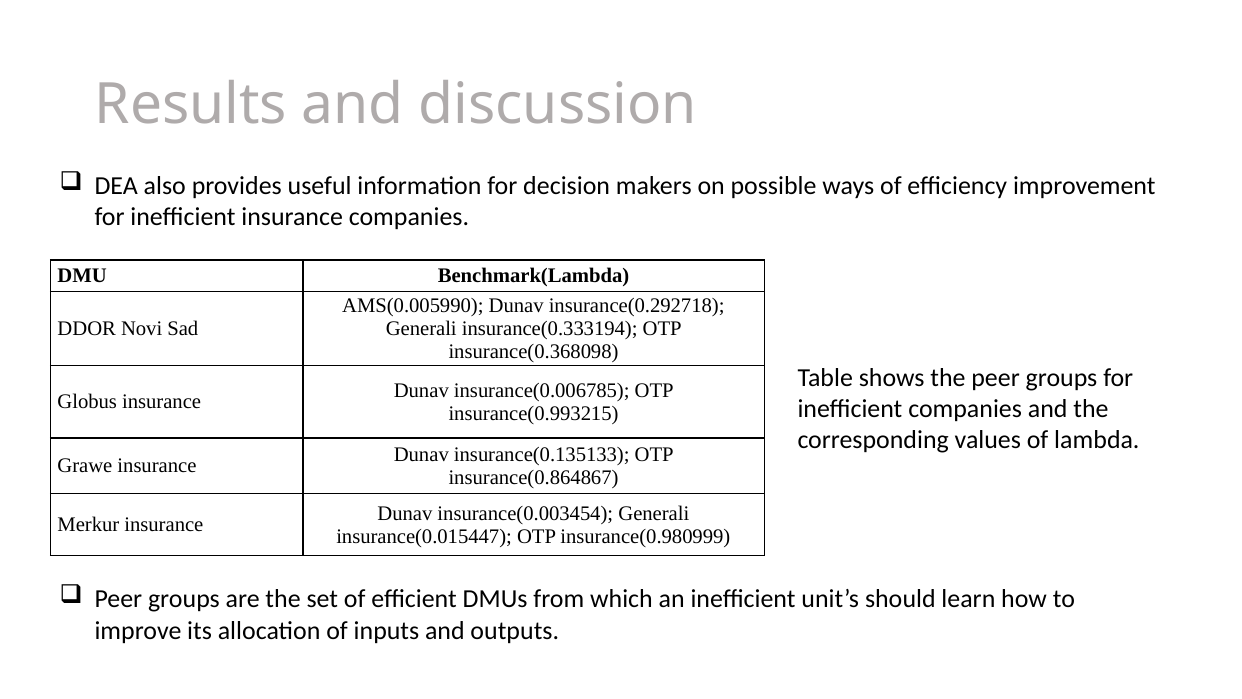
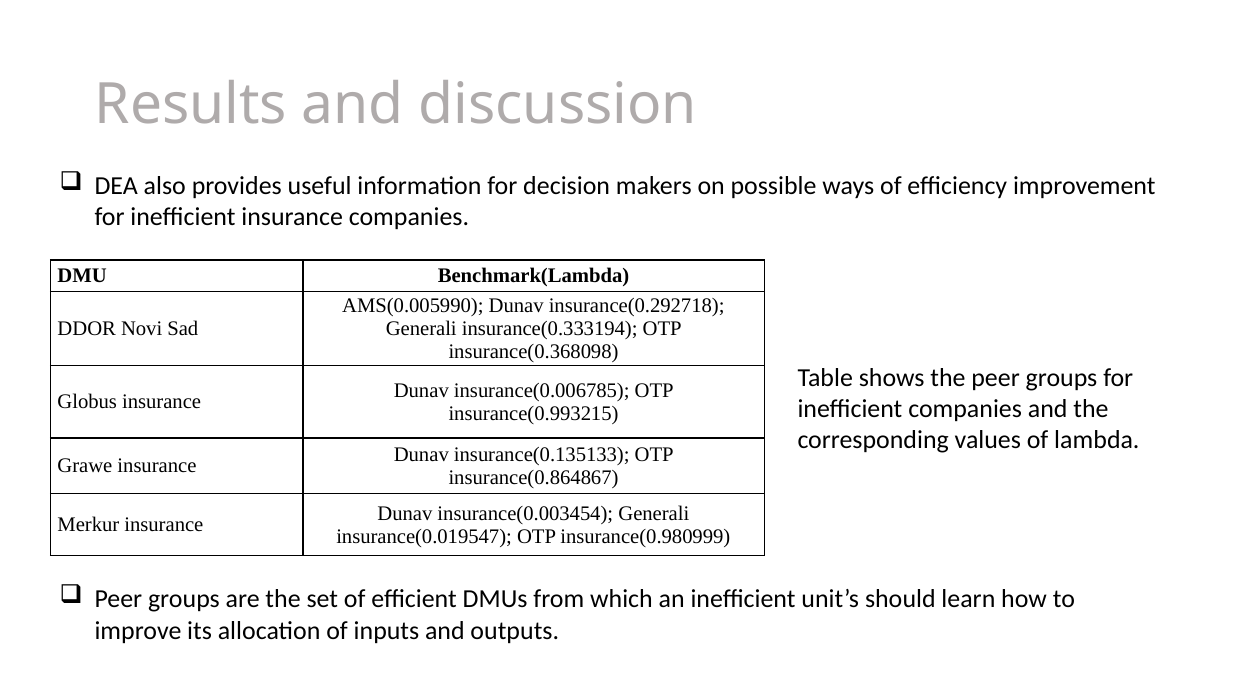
insurance(0.015447: insurance(0.015447 -> insurance(0.019547 (424, 536)
